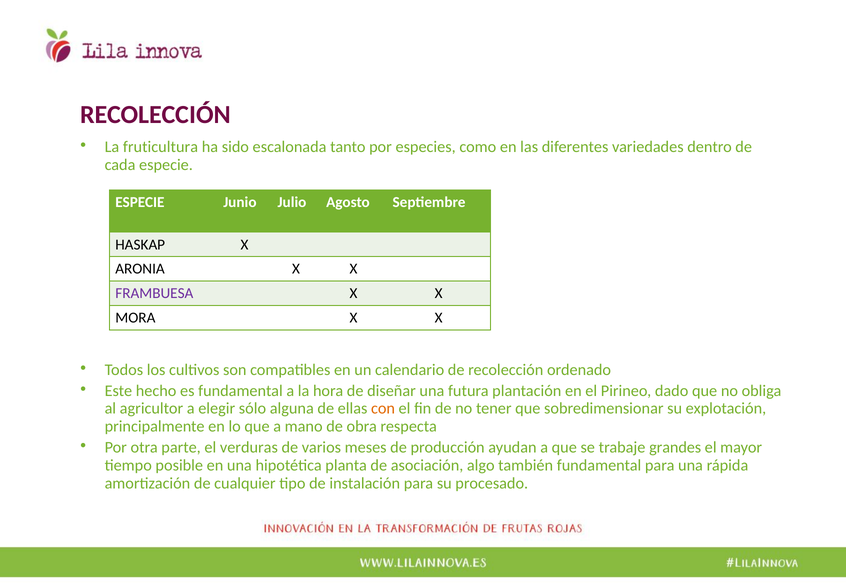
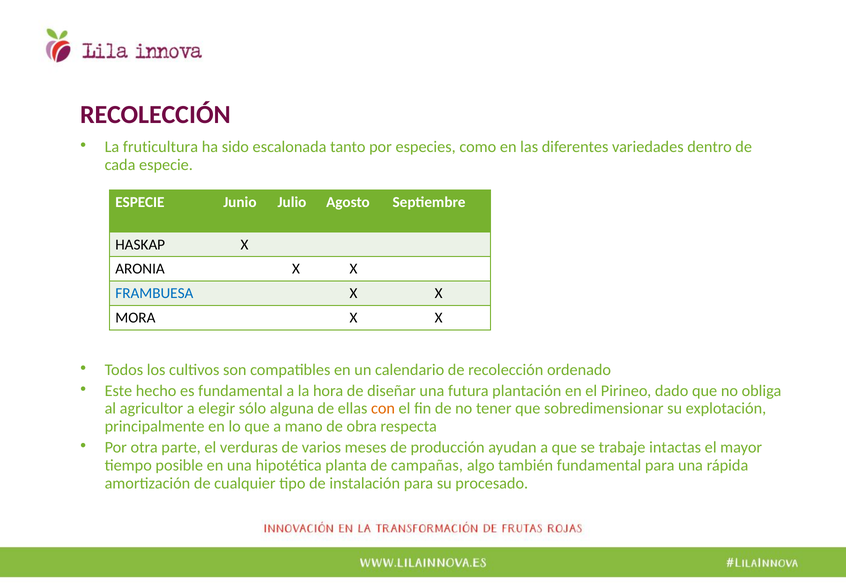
FRAMBUESA colour: purple -> blue (154, 294)
grandes: grandes -> intactas (675, 448)
asociación: asociación -> campañas (427, 466)
